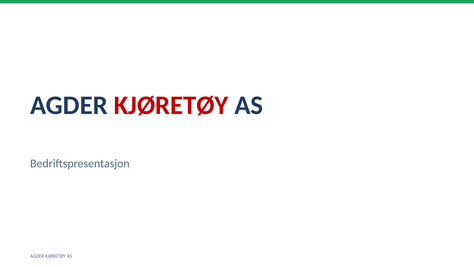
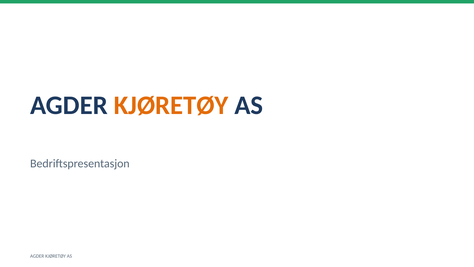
KJØRETØY colour: red -> orange (171, 105)
